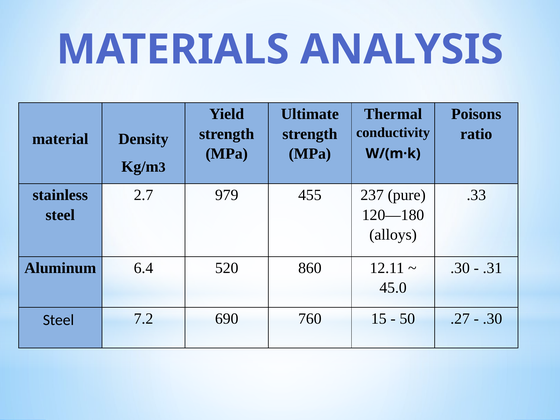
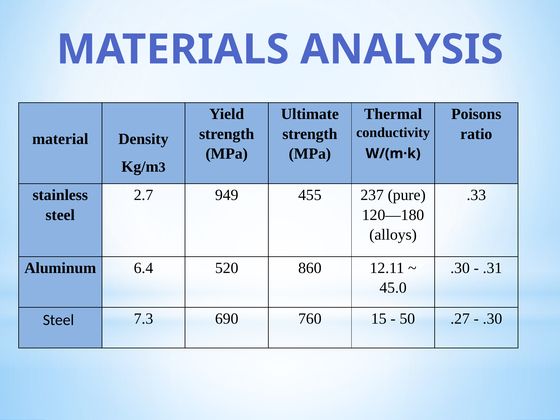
979: 979 -> 949 (227, 195)
7.2: 7.2 -> 7.3 (144, 319)
